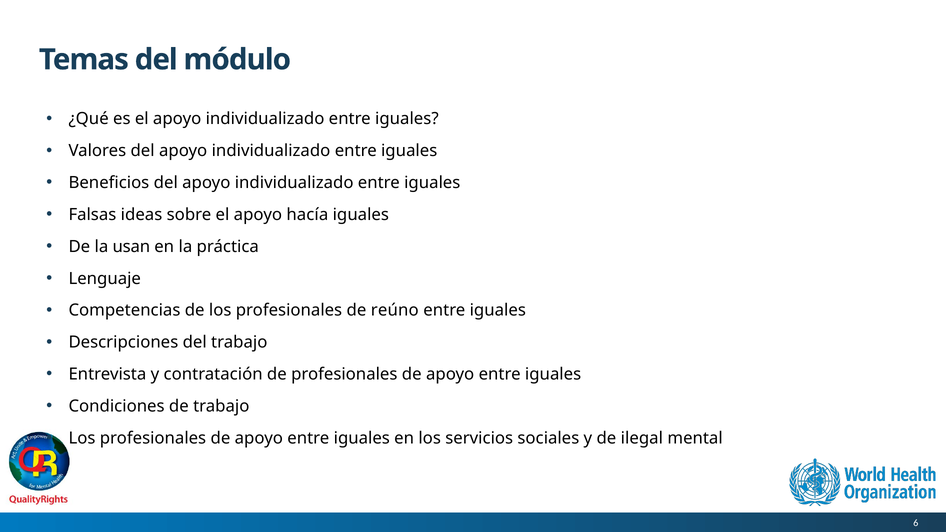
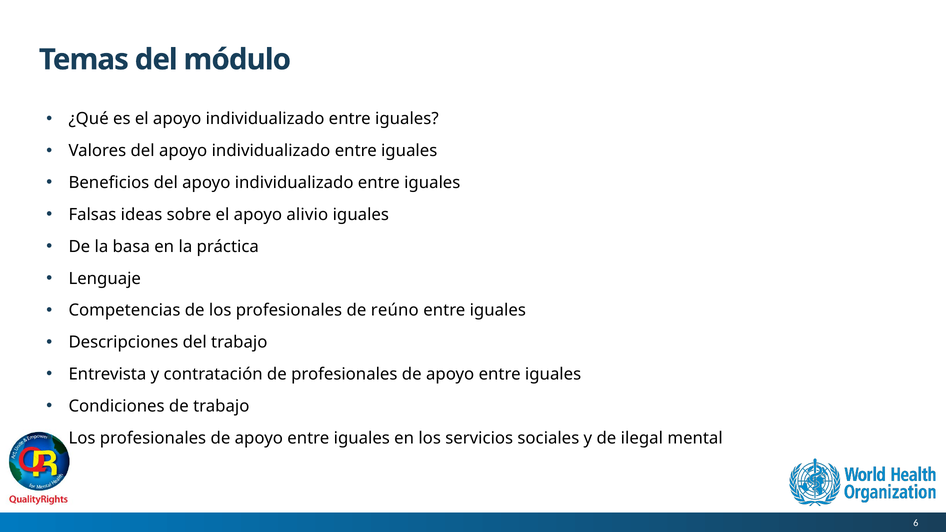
hacía: hacía -> alivio (307, 215)
usan: usan -> basa (131, 247)
